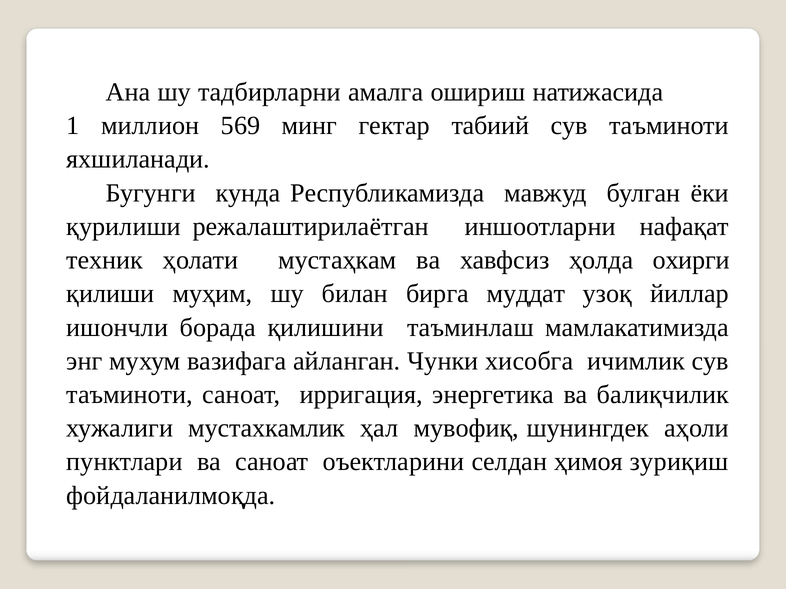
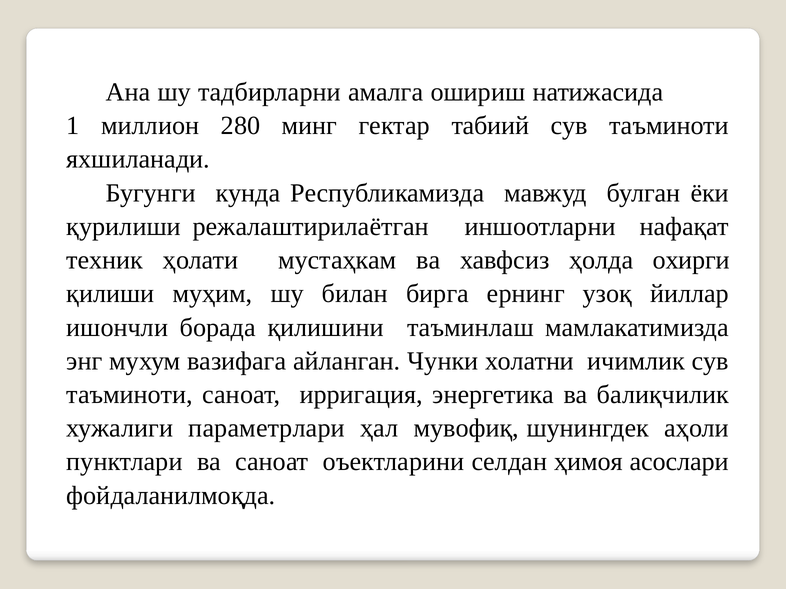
569: 569 -> 280 (241, 126)
муддат: муддат -> ернинг (526, 294)
хисобга: хисобга -> холатни (530, 361)
мустахкамлик: мустахкамлик -> параметрлари (267, 429)
зуриқиш: зуриқиш -> асослари (679, 462)
